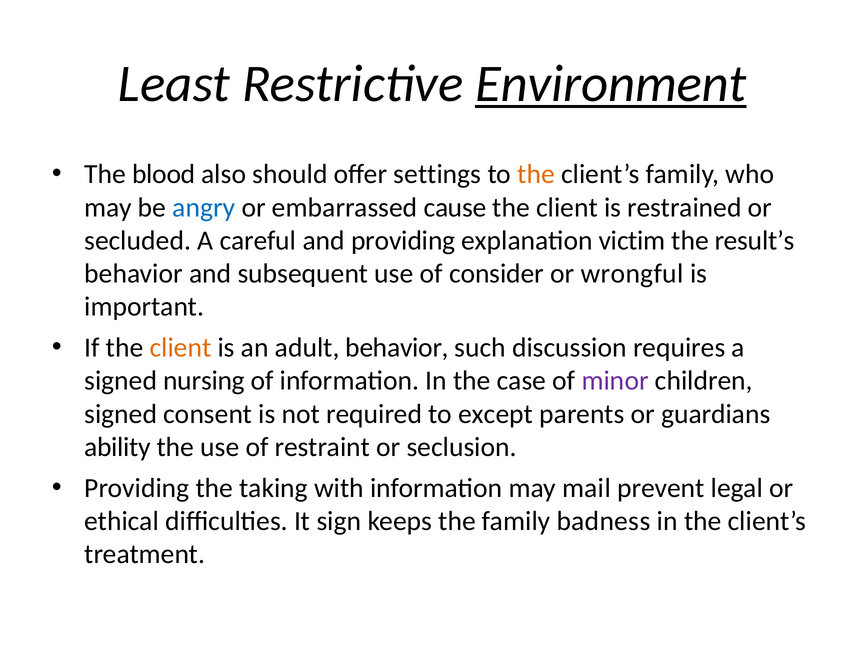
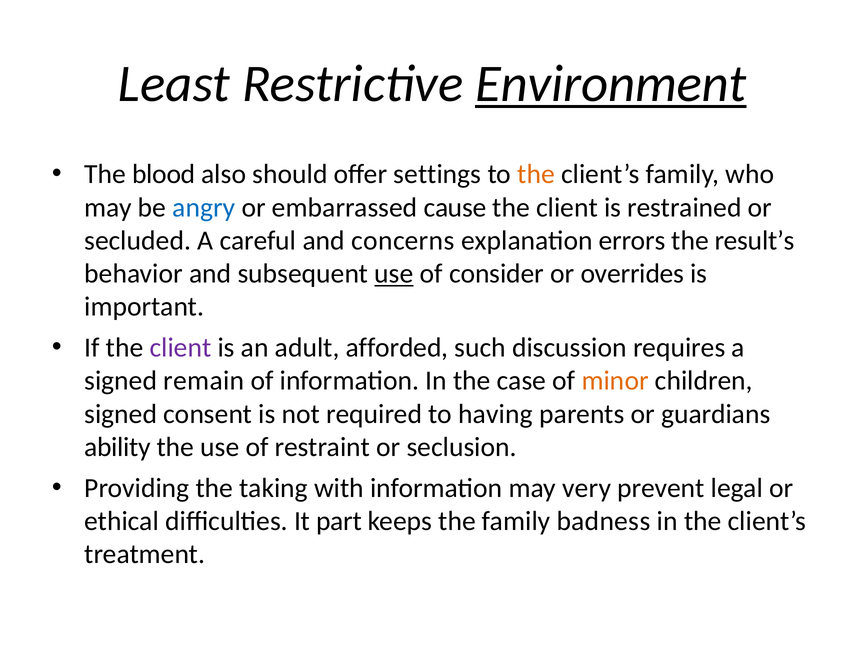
and providing: providing -> concerns (403, 240)
victim: victim -> errors (632, 240)
use underline: none -> present (394, 274)
wrongful: wrongful -> overrides (632, 274)
client colour: orange -> purple (180, 348)
adult behavior: behavior -> afforded (397, 348)
nursing: nursing -> remain (204, 381)
minor colour: purple -> orange (615, 381)
except: except -> having (496, 414)
mail: mail -> very (587, 488)
sign: sign -> part (339, 521)
